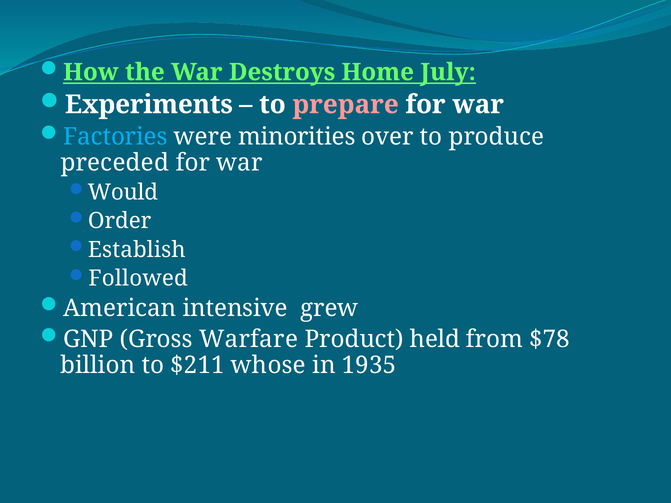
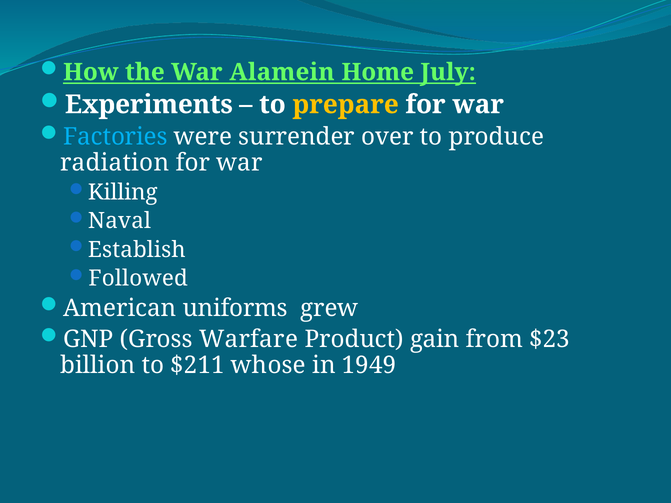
Destroys: Destroys -> Alamein (282, 72)
prepare colour: pink -> yellow (346, 105)
minorities: minorities -> surrender (297, 137)
preceded: preceded -> radiation (115, 163)
Would: Would -> Killing (123, 193)
Order: Order -> Naval (119, 221)
intensive: intensive -> uniforms (235, 308)
held: held -> gain (435, 339)
$78: $78 -> $23 (550, 339)
1935: 1935 -> 1949 (369, 366)
